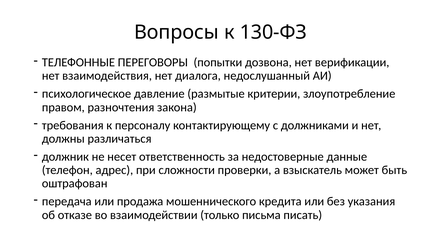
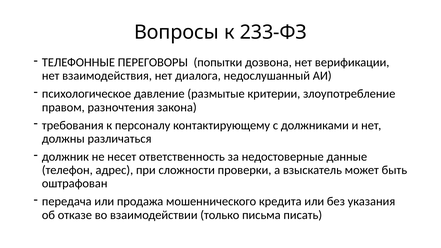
130-ФЗ: 130-ФЗ -> 233-ФЗ (273, 32)
